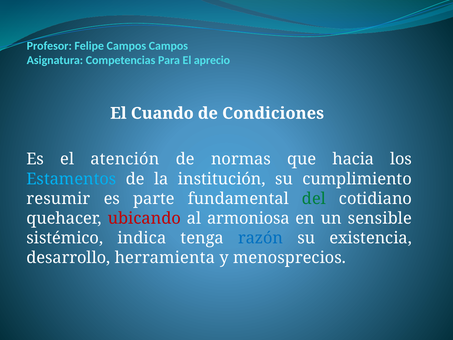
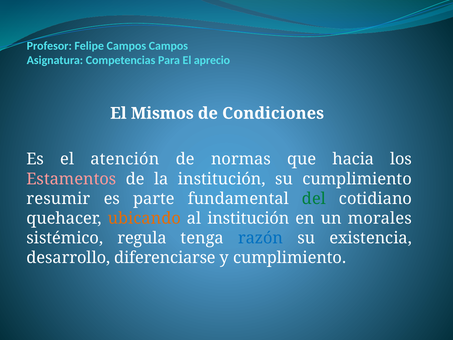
Cuando: Cuando -> Mismos (162, 113)
Estamentos colour: light blue -> pink (71, 179)
ubicando colour: red -> orange (144, 218)
al armoniosa: armoniosa -> institución (248, 218)
sensible: sensible -> morales (380, 218)
indica: indica -> regula (142, 238)
herramienta: herramienta -> diferenciarse (165, 258)
y menosprecios: menosprecios -> cumplimiento (290, 258)
